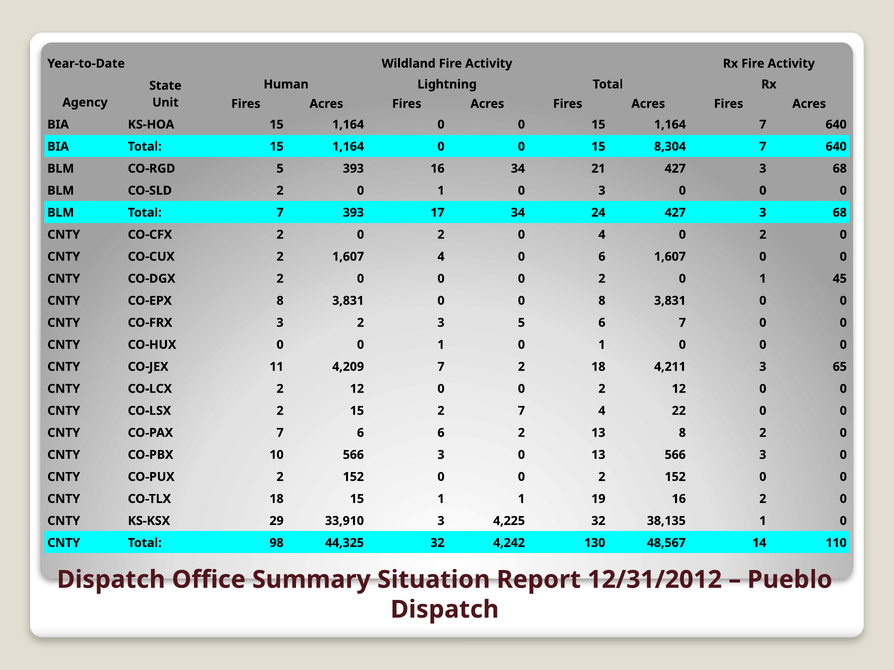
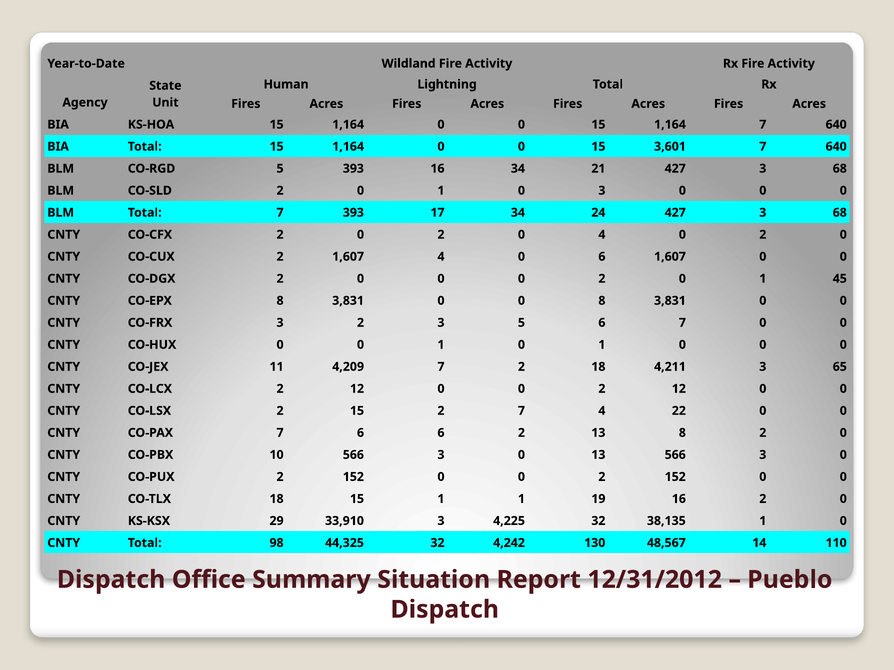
8,304: 8,304 -> 3,601 (670, 147)
